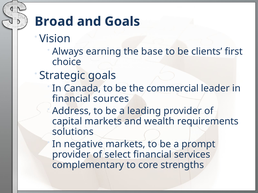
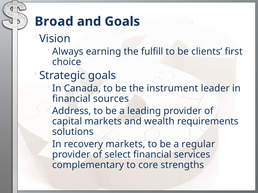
base: base -> fulfill (152, 52)
commercial: commercial -> instrument (172, 88)
negative: negative -> recovery (83, 144)
prompt: prompt -> regular (198, 144)
